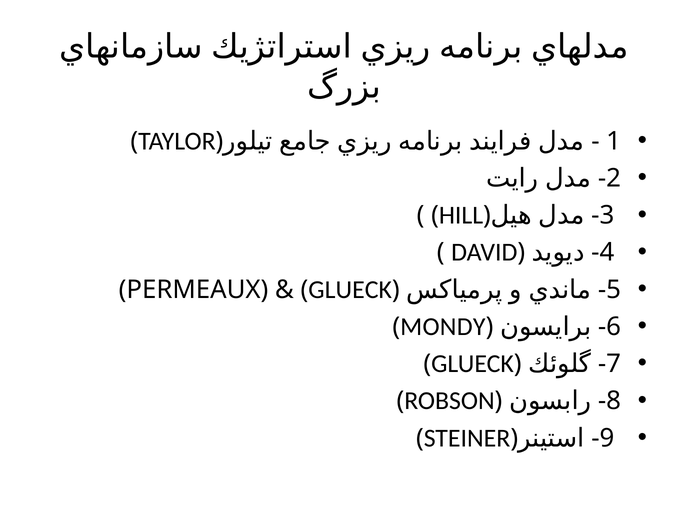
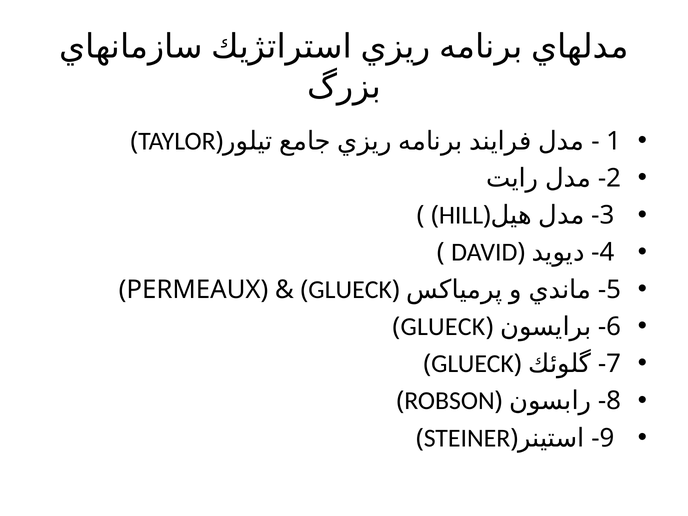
MONDY: MONDY -> GLUECK (443, 327)
